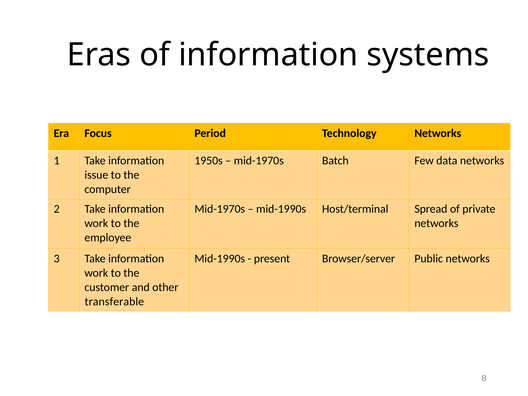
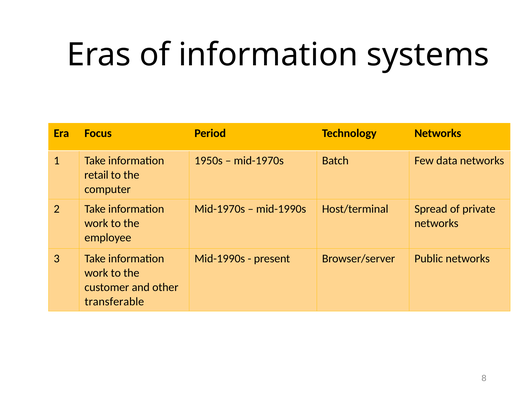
issue: issue -> retail (96, 175)
